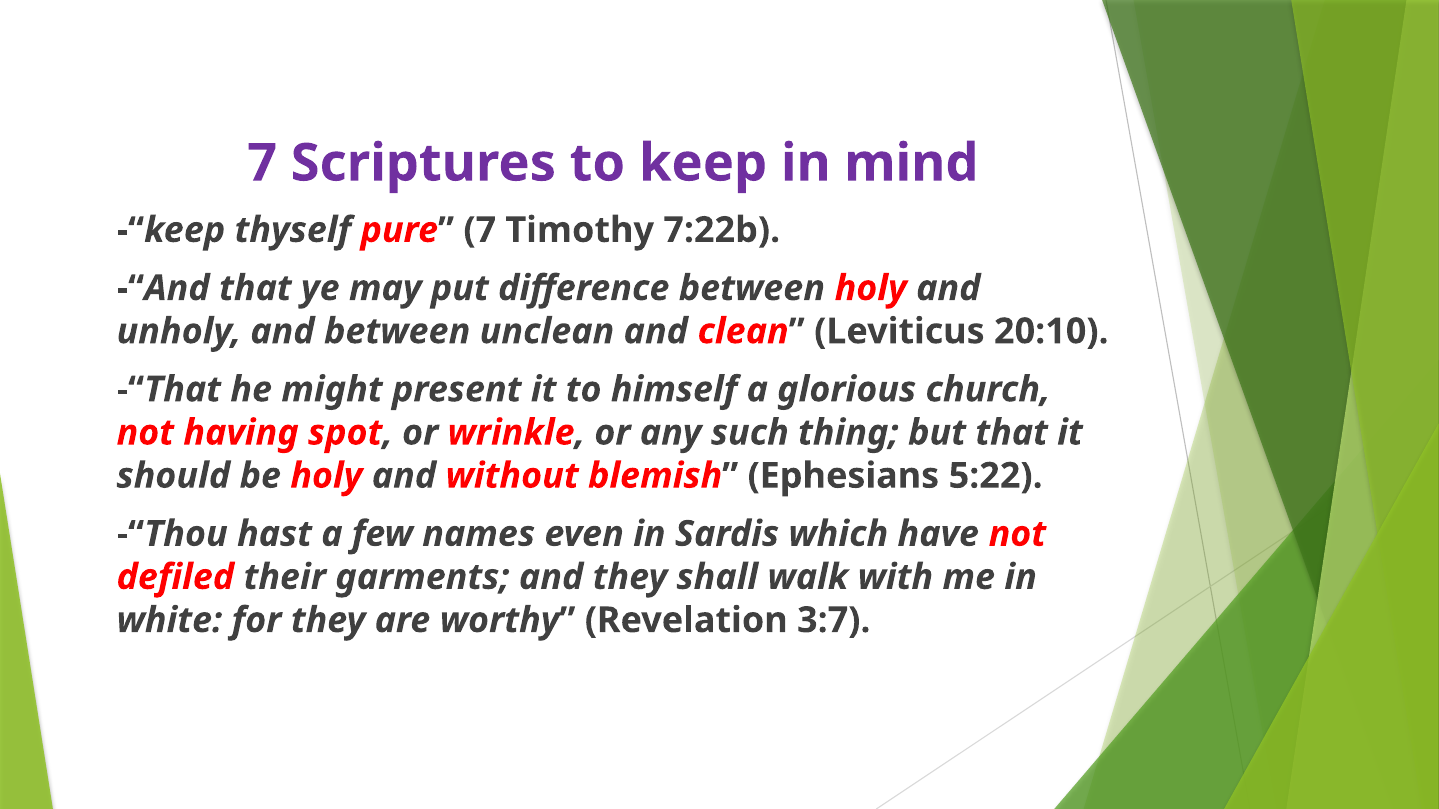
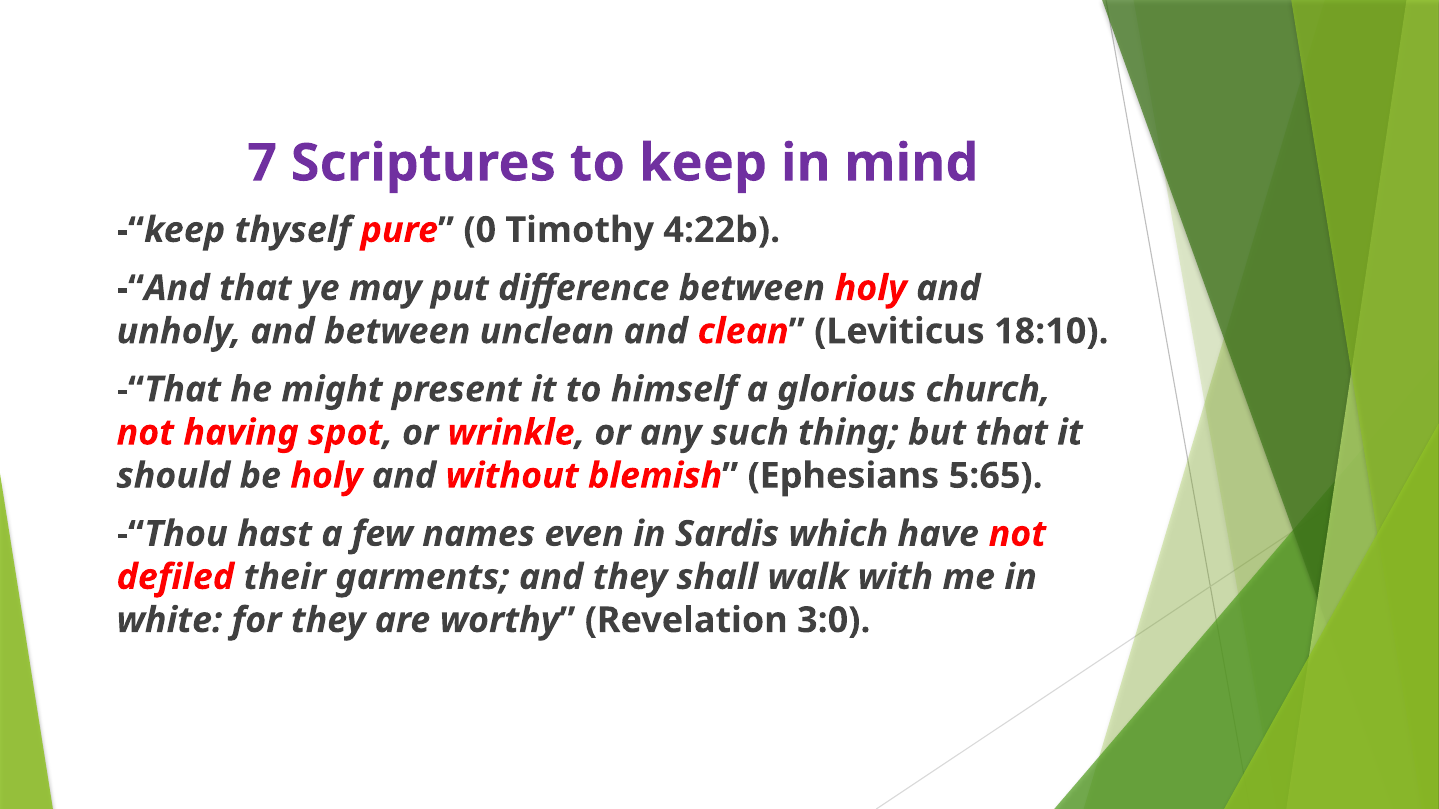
pure 7: 7 -> 0 (480, 230)
7:22b: 7:22b -> 4:22b (722, 230)
20:10: 20:10 -> 18:10 (1051, 332)
5:22: 5:22 -> 5:65 (996, 476)
3:7: 3:7 -> 3:0 (834, 621)
